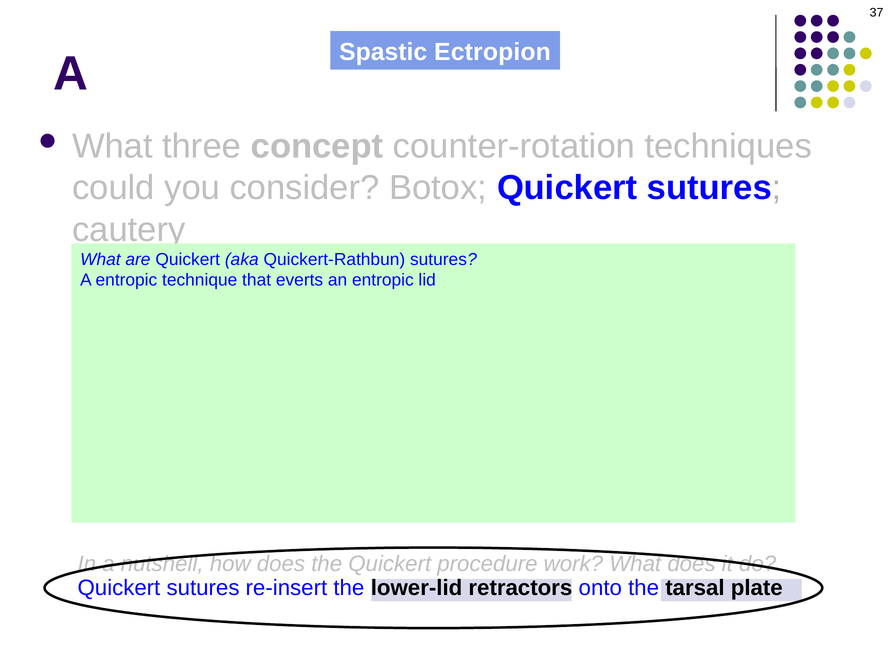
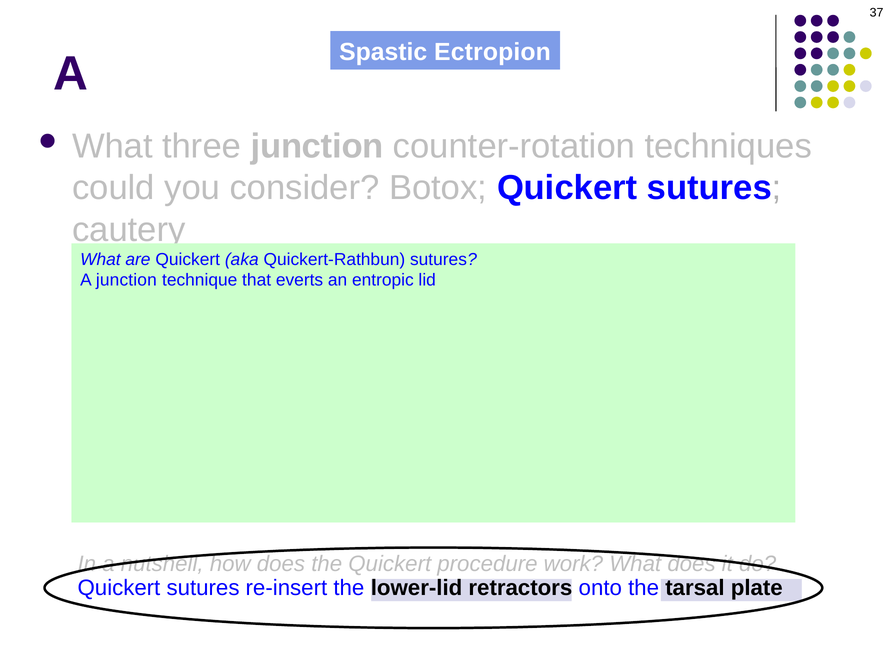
three concept: concept -> junction (317, 146)
A entropic: entropic -> junction (126, 280)
